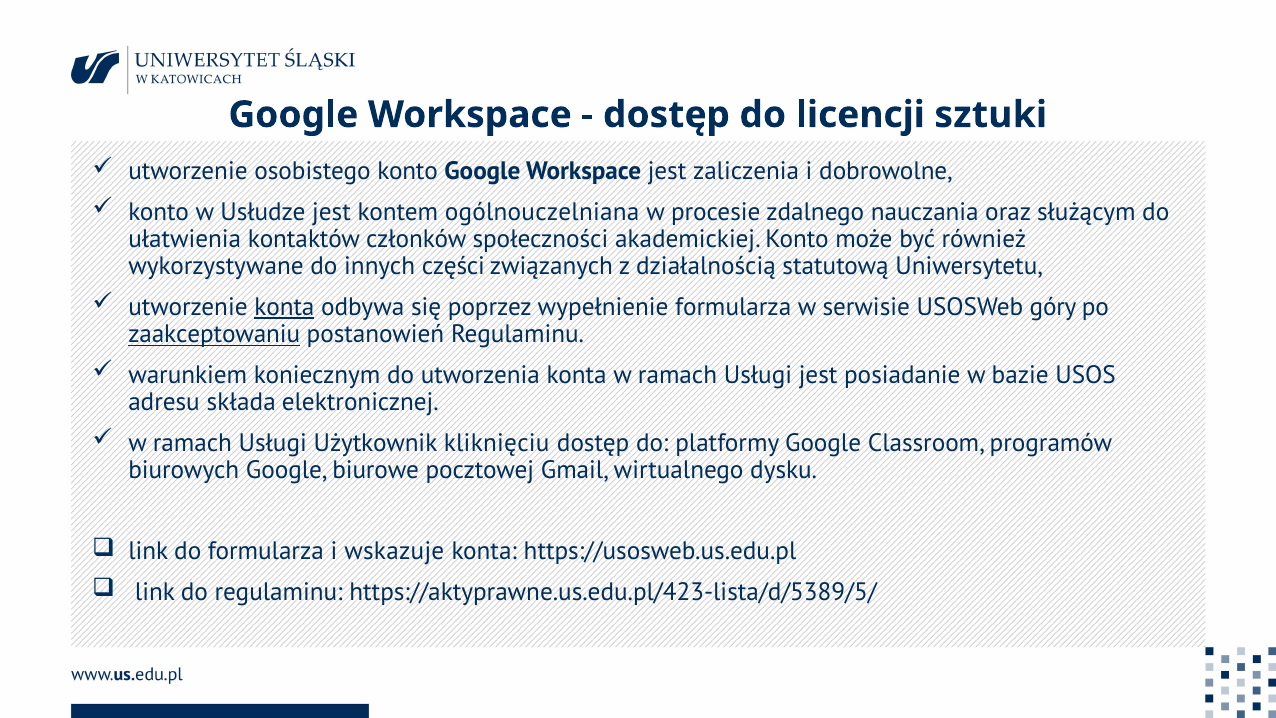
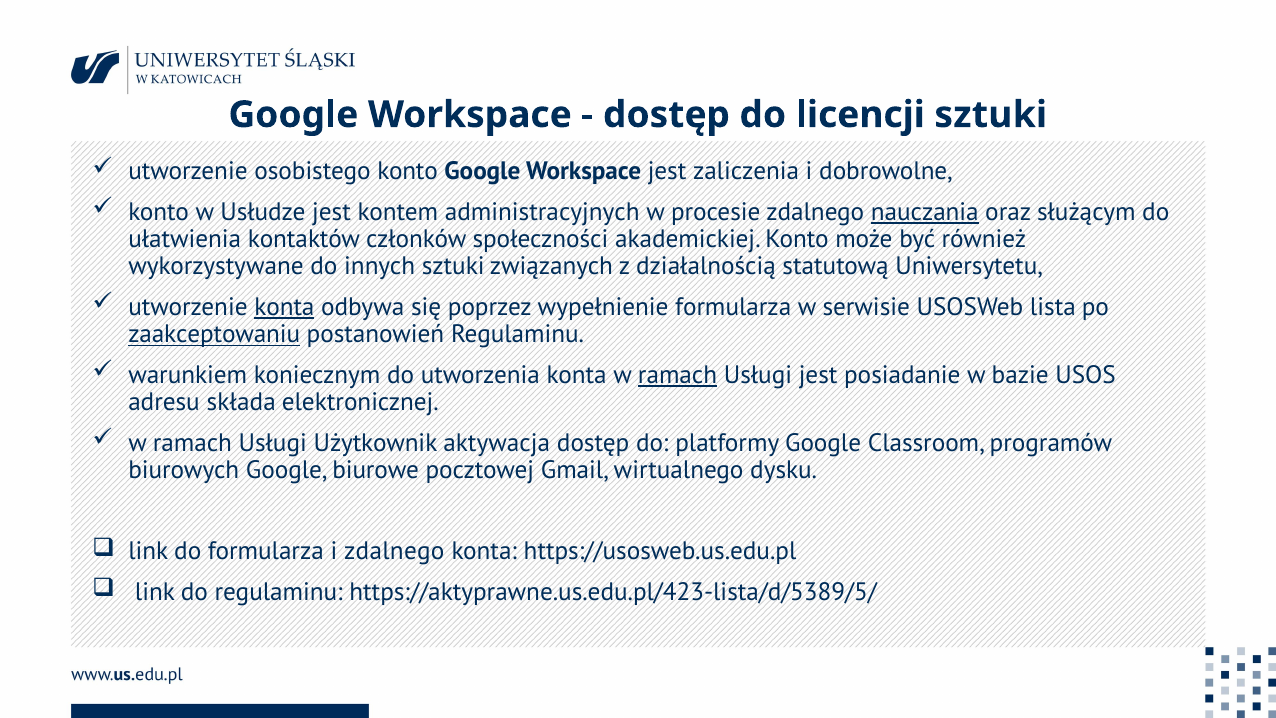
ogólnouczelniana: ogólnouczelniana -> administracyjnych (542, 212)
nauczania underline: none -> present (925, 212)
innych części: części -> sztuki (453, 267)
góry: góry -> lista (1053, 307)
ramach underline: none -> present (678, 375)
kliknięciu: kliknięciu -> aktywacja (497, 443)
i wskazuje: wskazuje -> zdalnego (394, 551)
